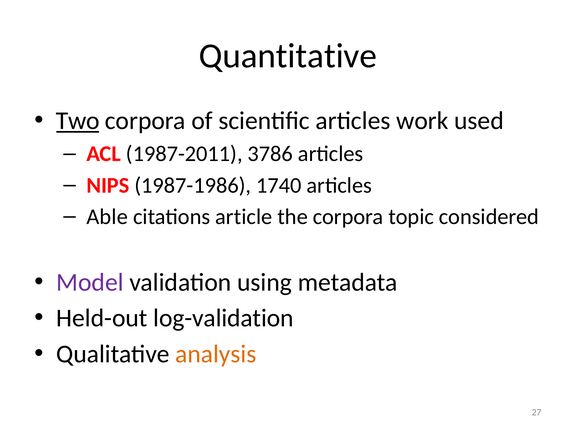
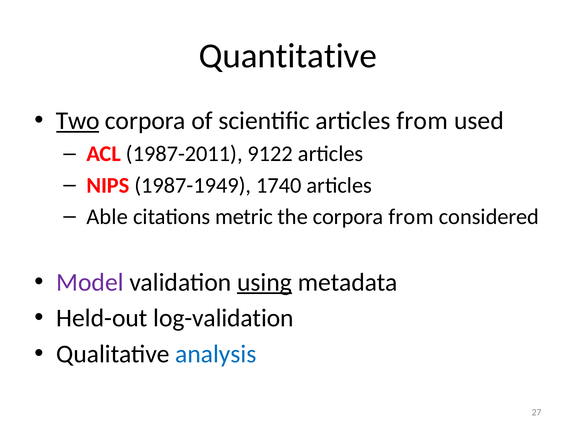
articles work: work -> from (422, 121)
3786: 3786 -> 9122 (270, 154)
1987-1986: 1987-1986 -> 1987-1949 (193, 185)
article: article -> metric (244, 217)
corpora topic: topic -> from (411, 217)
using underline: none -> present (265, 282)
analysis colour: orange -> blue (216, 354)
